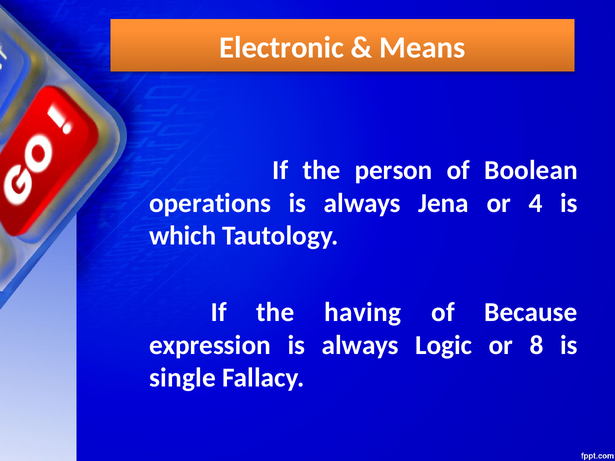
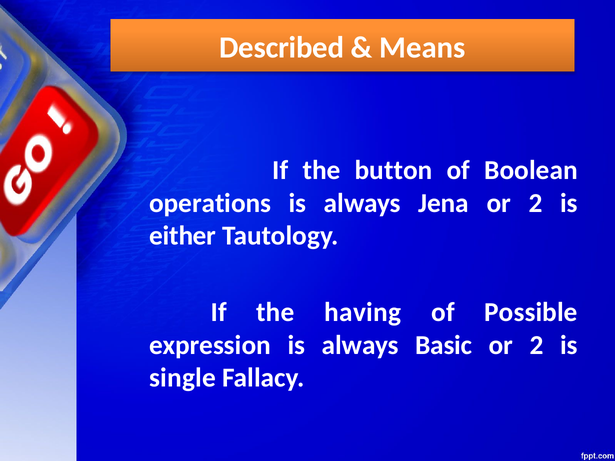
Electronic: Electronic -> Described (282, 48)
person: person -> button (394, 170)
4: 4 -> 2 (535, 203)
which: which -> either (183, 236)
Because: Because -> Possible (531, 313)
Logic: Logic -> Basic (444, 345)
8: 8 -> 2 (536, 345)
